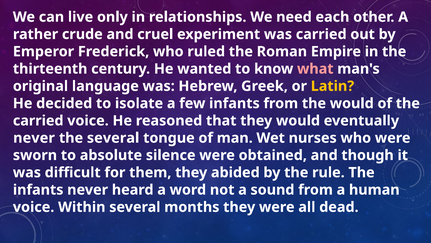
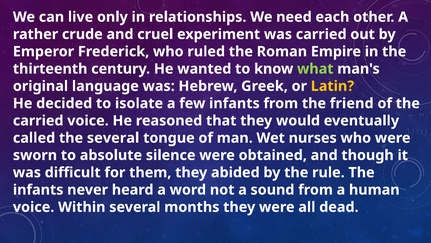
what colour: pink -> light green (315, 69)
the would: would -> friend (352, 103)
never: never -> called (34, 138)
